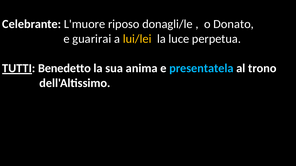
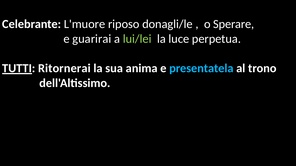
Donato: Donato -> Sperare (234, 24)
lui/lei colour: yellow -> light green (137, 39)
Benedetto: Benedetto -> Ritornerai (64, 69)
